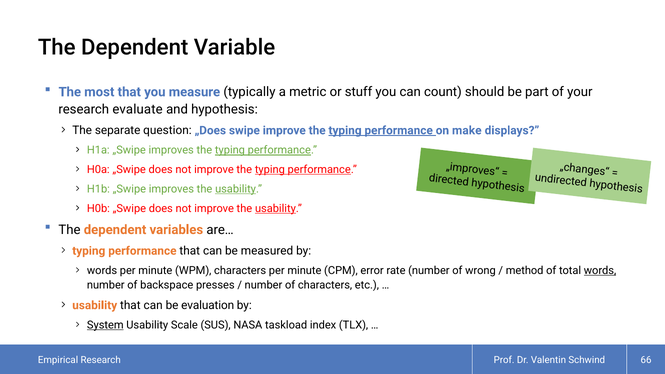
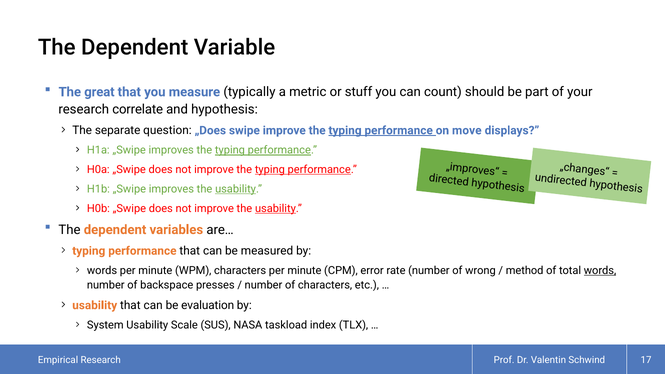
most: most -> great (99, 92)
evaluate: evaluate -> correlate (138, 109)
make: make -> move (467, 130)
System underline: present -> none (105, 325)
66: 66 -> 17 (646, 360)
